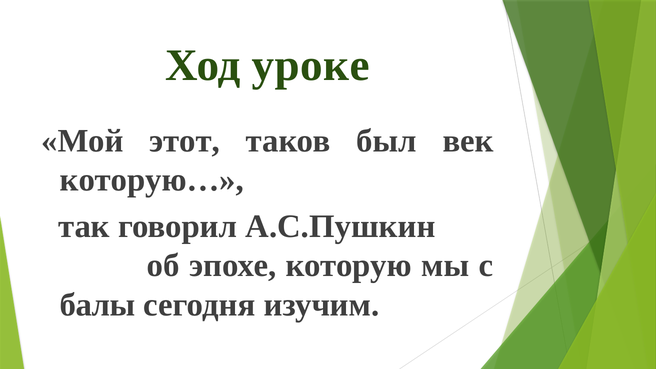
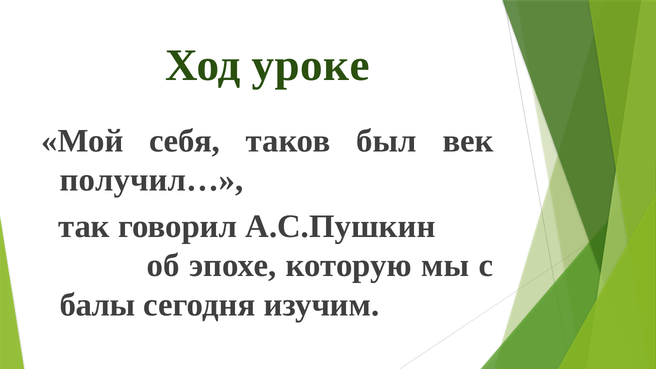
этот: этот -> себя (185, 141)
которую…: которую… -> получил… (152, 180)
